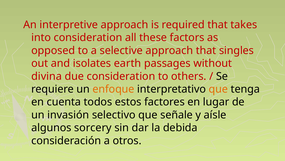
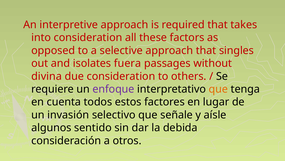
earth: earth -> fuera (128, 63)
enfoque colour: orange -> purple (113, 89)
sorcery: sorcery -> sentido (93, 127)
